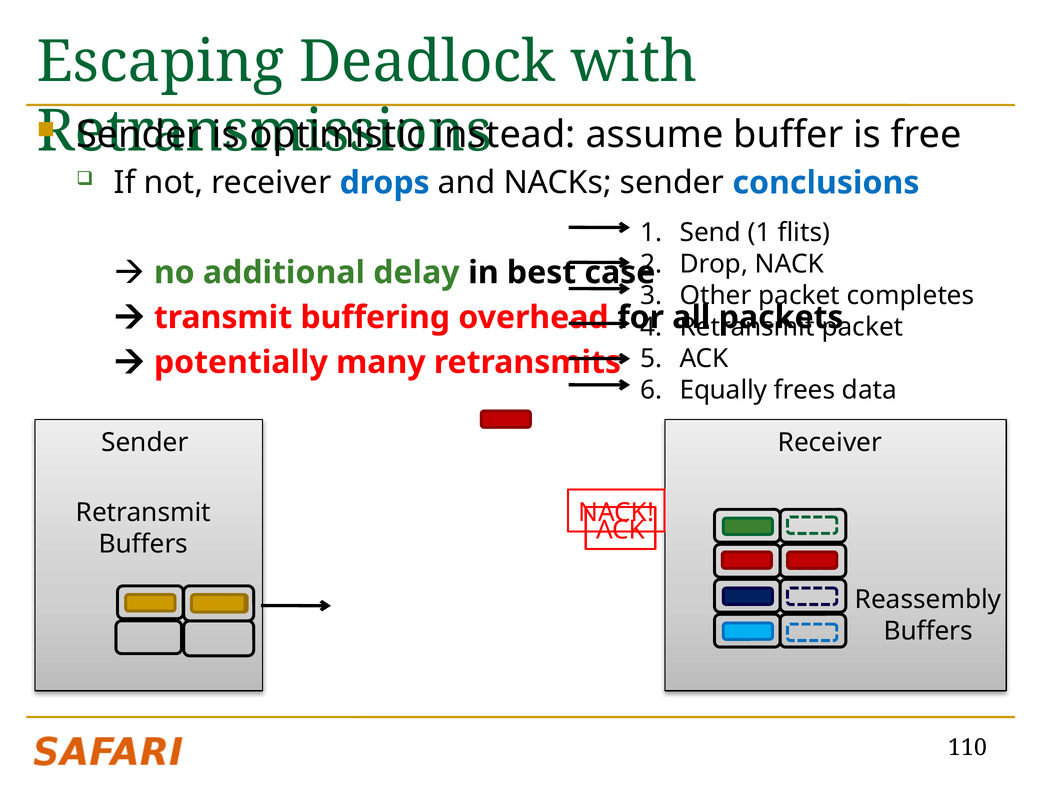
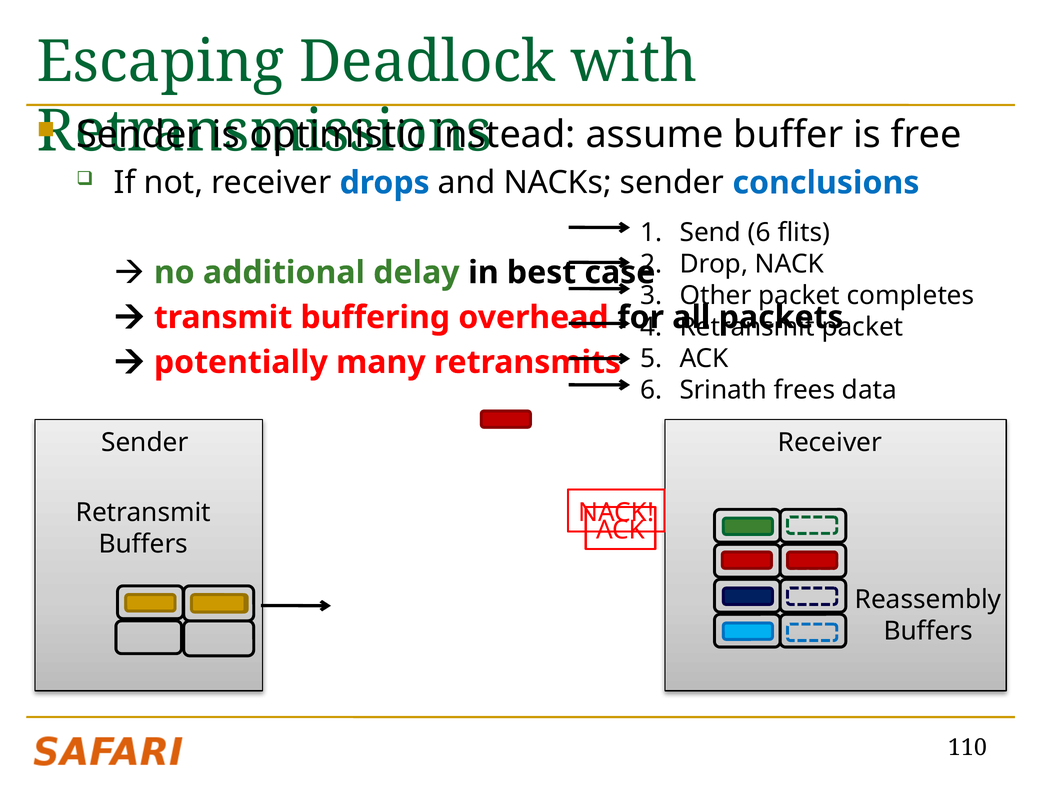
Send 1: 1 -> 6 (759, 233)
Equally: Equally -> Srinath (723, 390)
